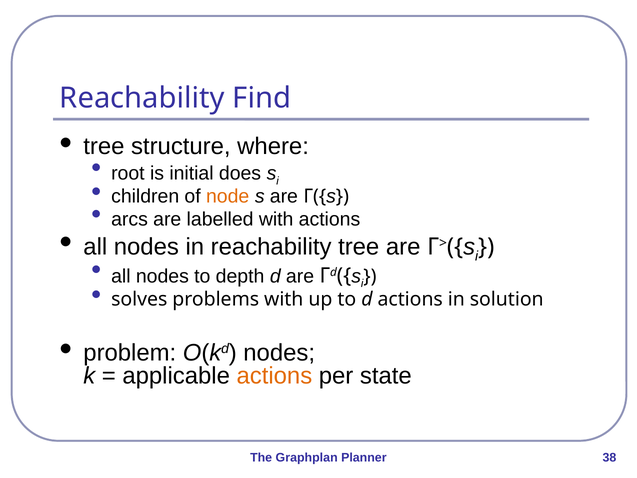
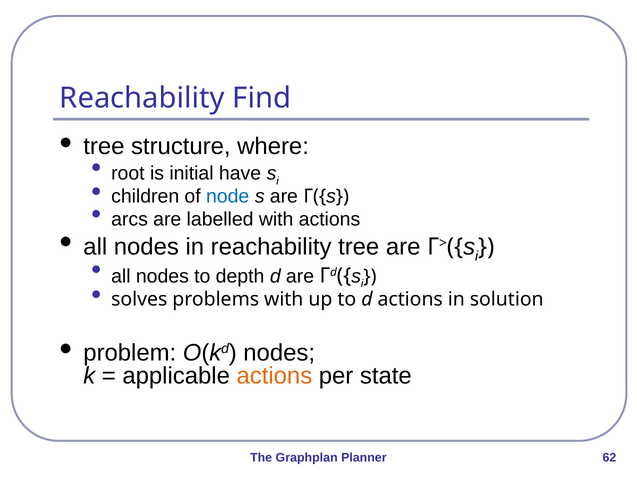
does: does -> have (240, 173)
node colour: orange -> blue (228, 196)
38: 38 -> 62 (609, 457)
